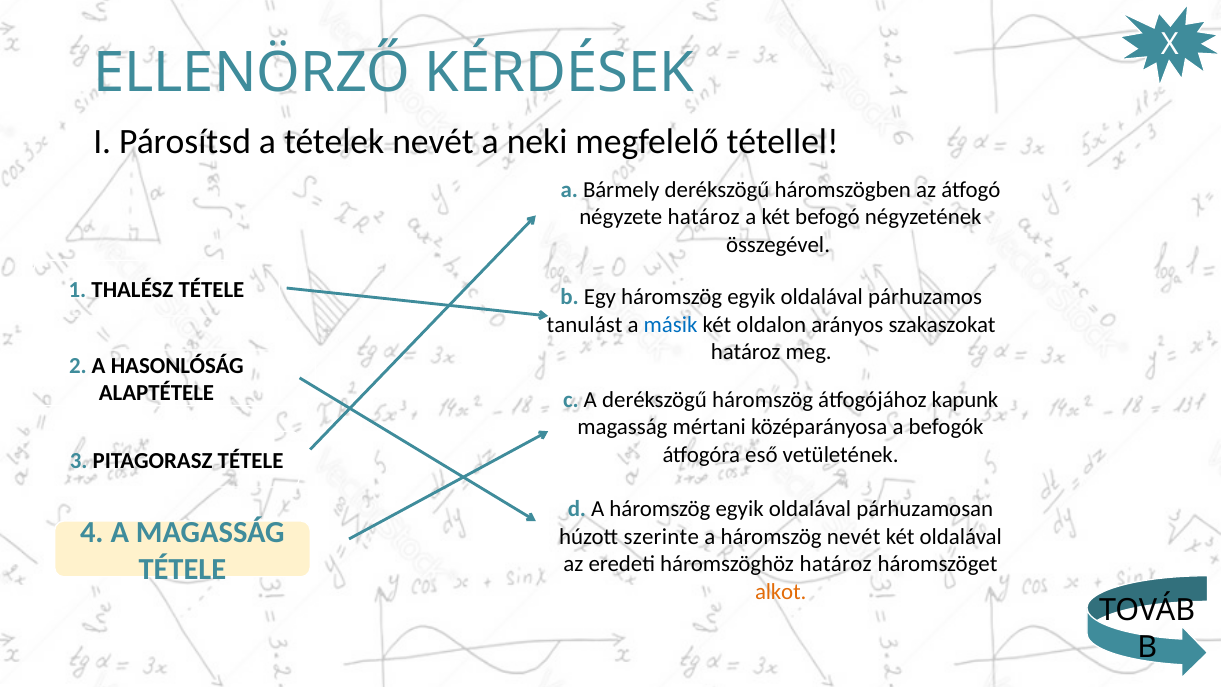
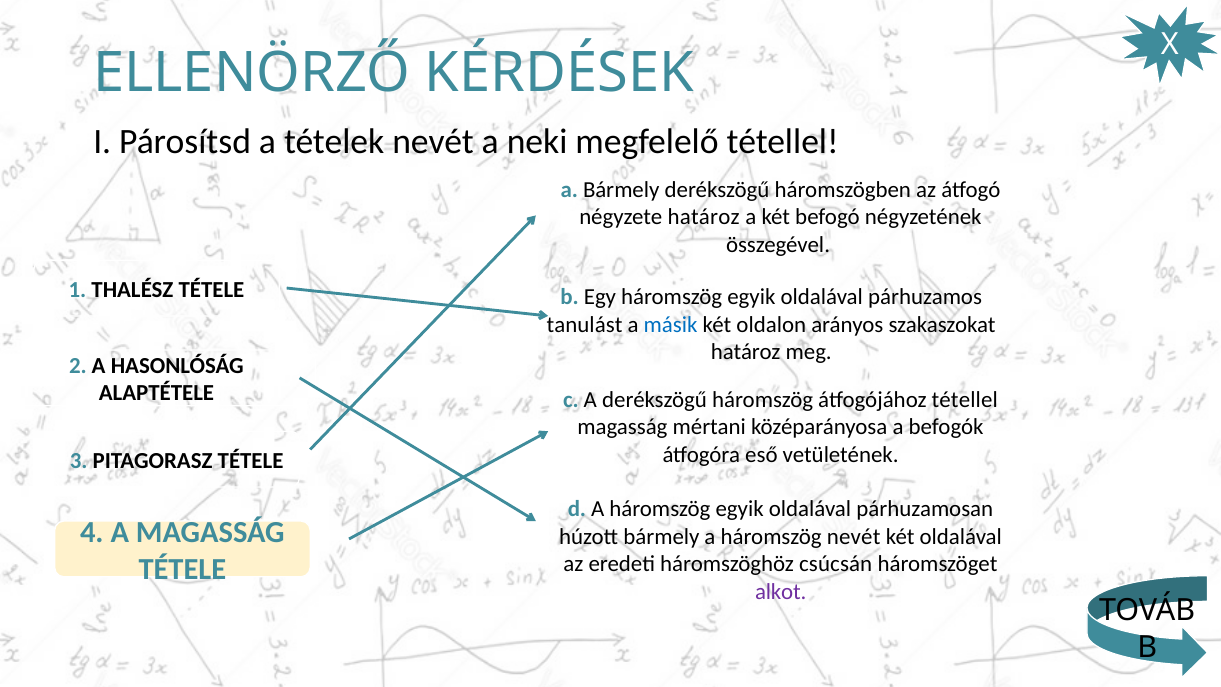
átfogójához kapunk: kapunk -> tétellel (965, 400)
húzott szerinte: szerinte -> bármely (661, 537)
háromszöghöz határoz: határoz -> csúcsán (836, 564)
alkot colour: orange -> purple (781, 592)
